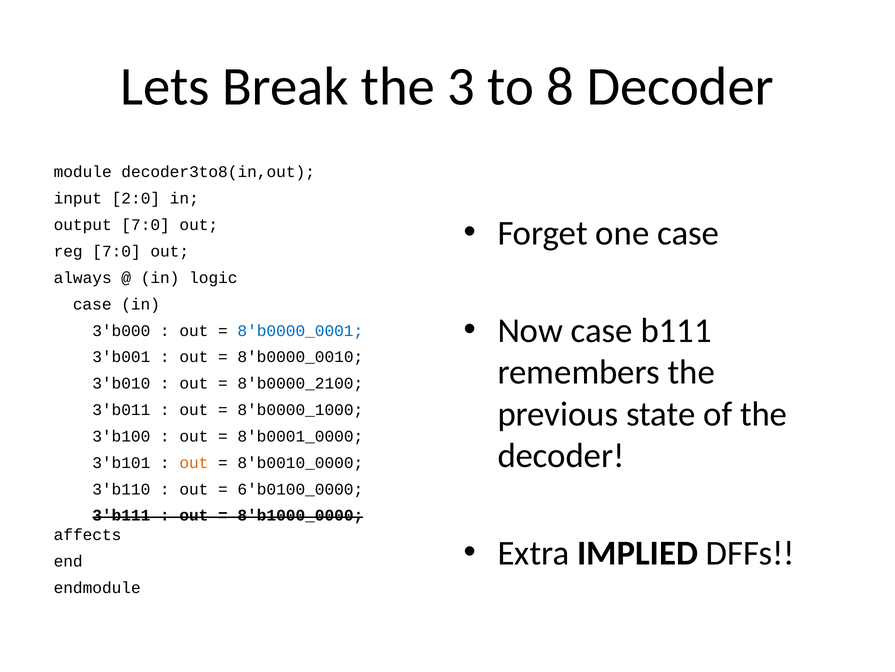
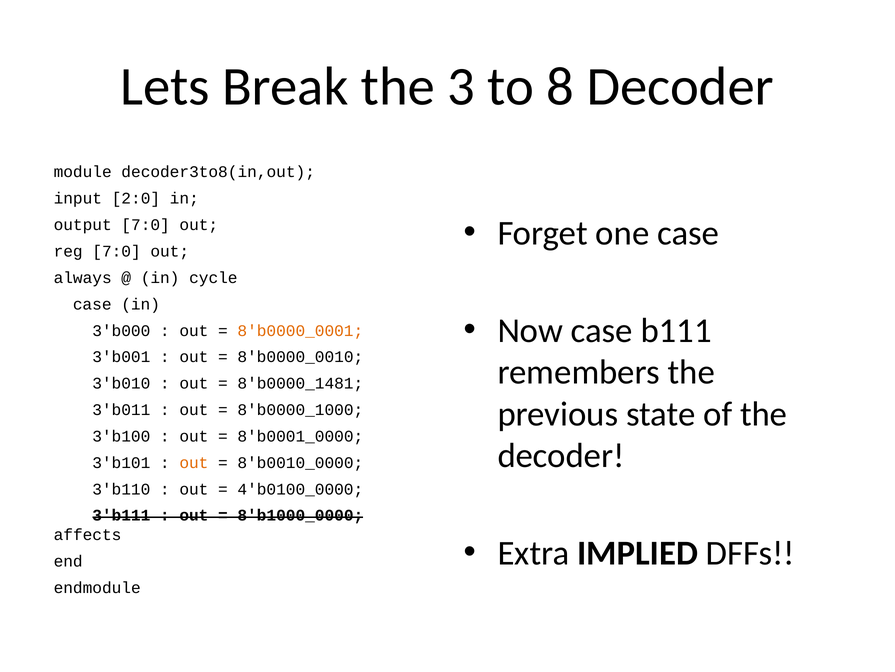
logic: logic -> cycle (213, 278)
8'b0000_0001 colour: blue -> orange (300, 330)
8'b0000_2100: 8'b0000_2100 -> 8'b0000_1481 (300, 383)
6'b0100_0000: 6'b0100_0000 -> 4'b0100_0000 (300, 489)
